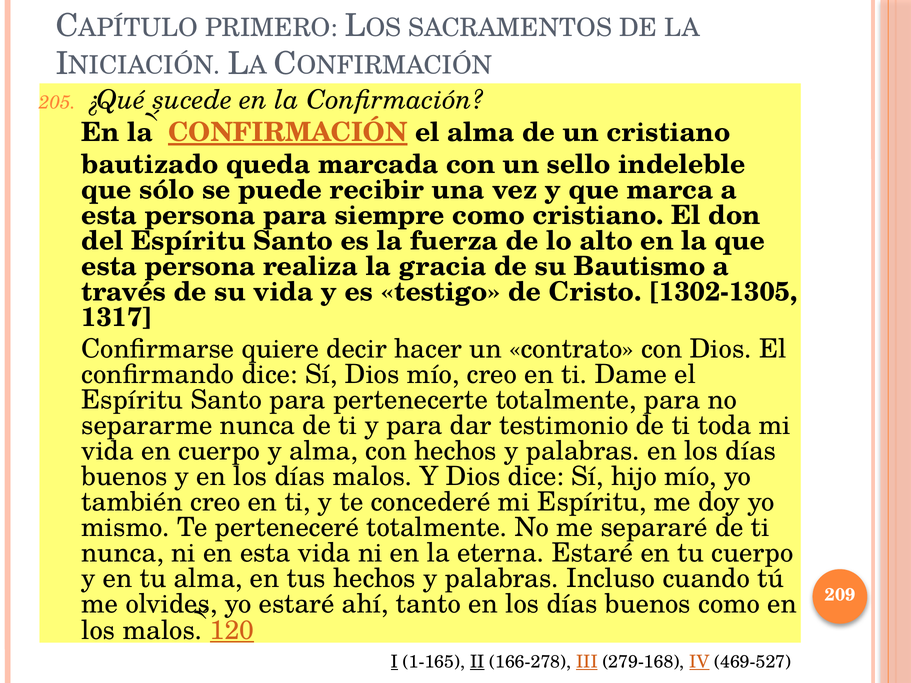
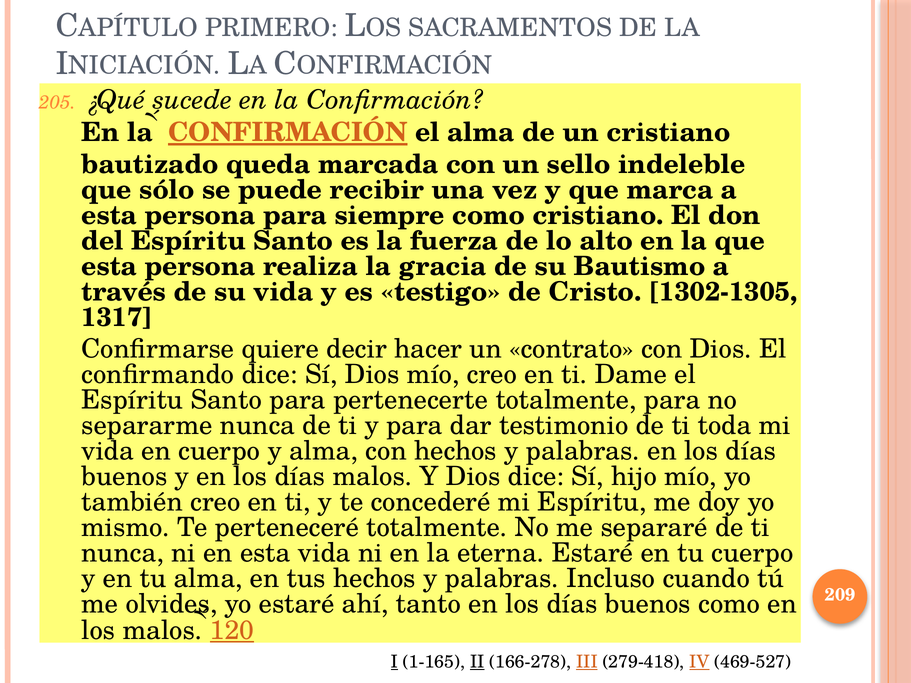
279-168: 279-168 -> 279-418 (643, 662)
